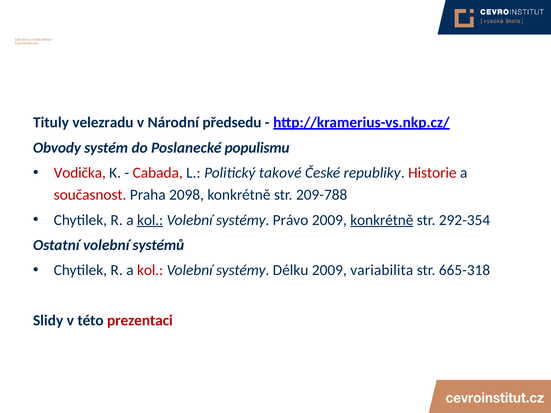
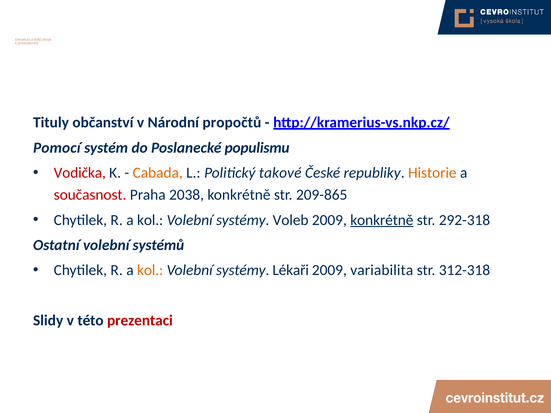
velezradu: velezradu -> občanství (103, 122)
předsedu: předsedu -> propočtů (232, 122)
Obvody: Obvody -> Pomocí (57, 148)
Cabada colour: red -> orange (158, 173)
Historie colour: red -> orange (432, 173)
2098: 2098 -> 2038 (187, 195)
209-788: 209-788 -> 209-865 (322, 195)
kol underline: present -> none (150, 220)
Právo: Právo -> Voleb (291, 220)
292-354: 292-354 -> 292-318 (465, 220)
kol colour: red -> orange (150, 270)
Délku: Délku -> Lékaři (291, 270)
665-318: 665-318 -> 312-318 (465, 270)
